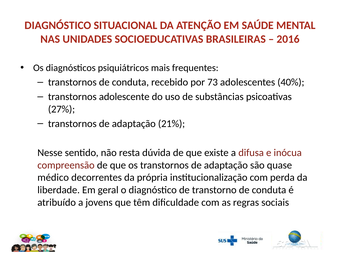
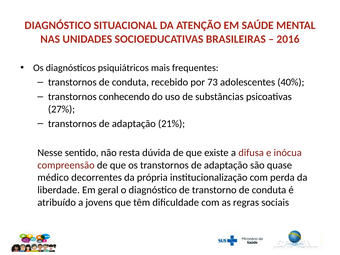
adolescente: adolescente -> conhecendo (124, 97)
